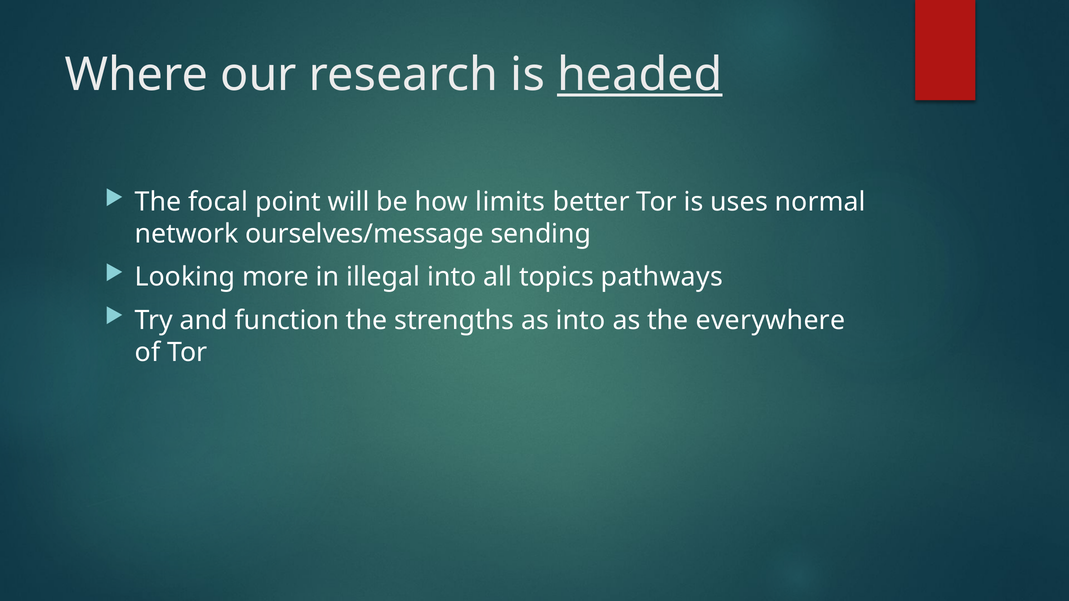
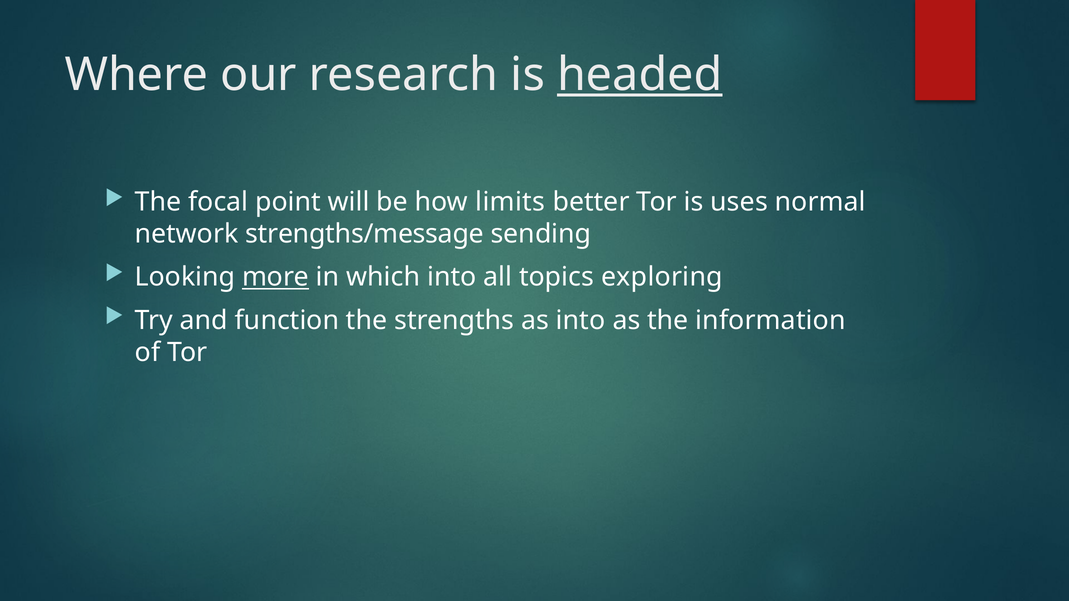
ourselves/message: ourselves/message -> strengths/message (365, 234)
more underline: none -> present (276, 277)
illegal: illegal -> which (383, 277)
pathways: pathways -> exploring (662, 277)
everywhere: everywhere -> information (771, 320)
